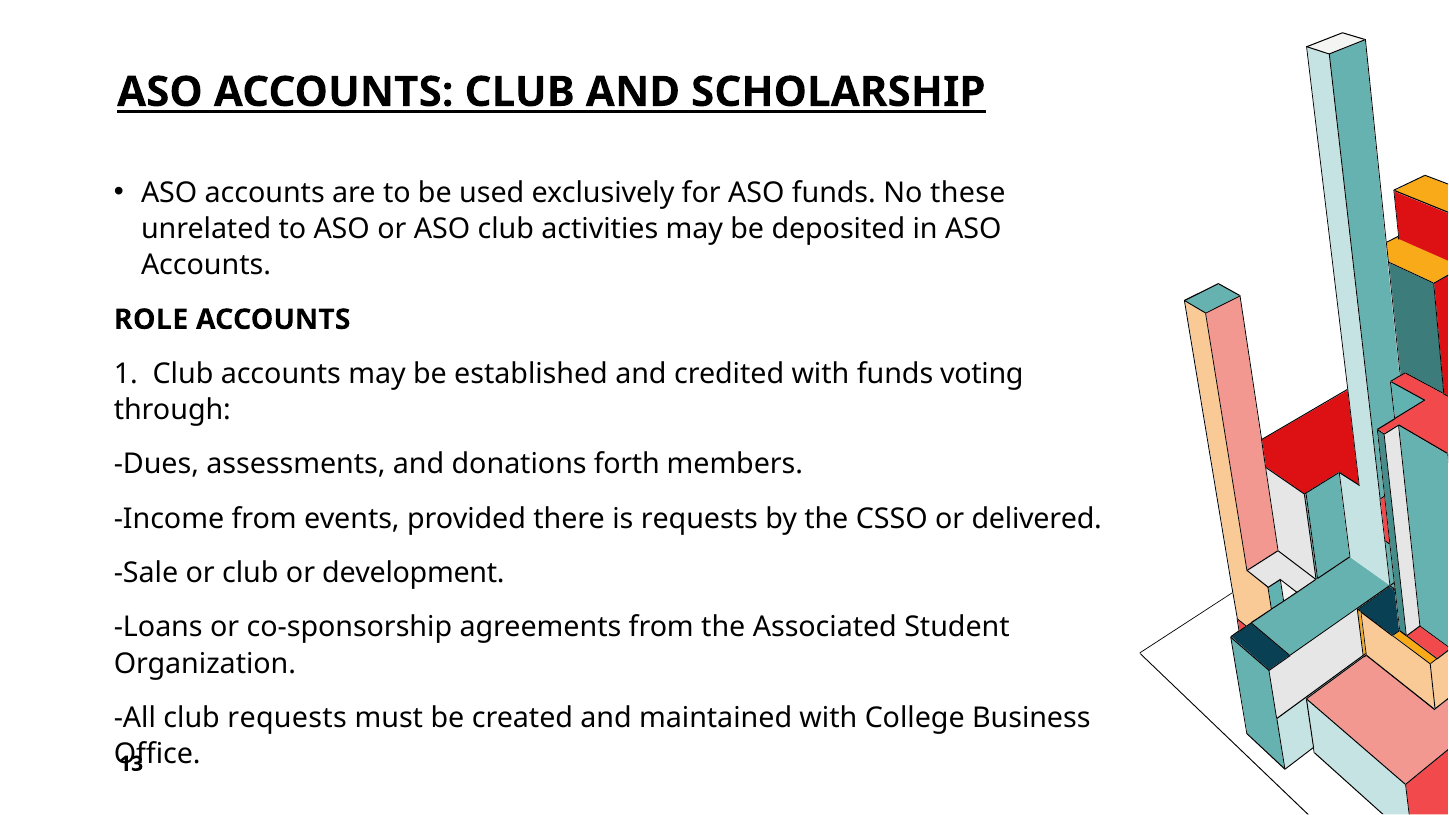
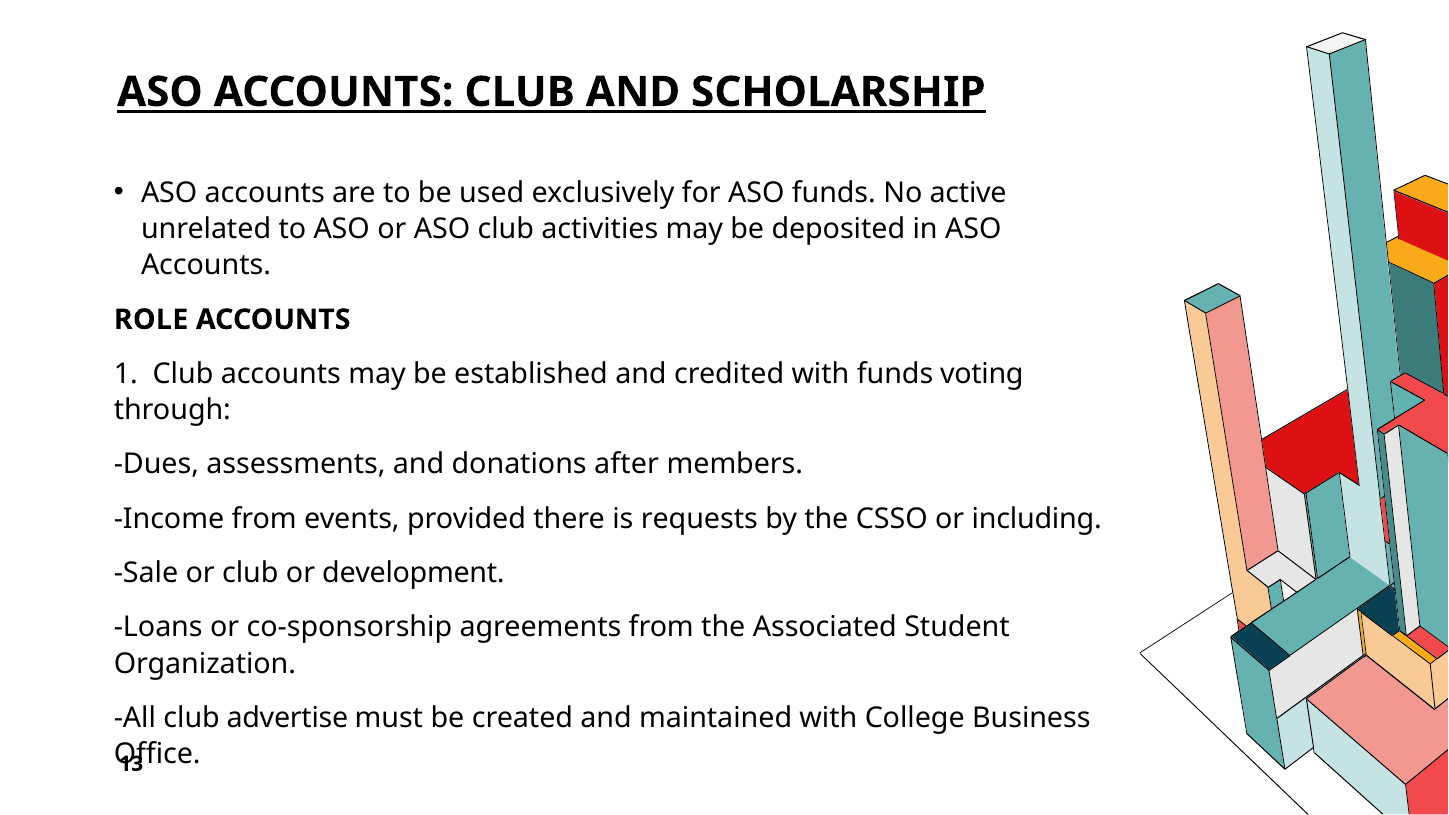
these: these -> active (968, 193)
forth: forth -> after (627, 464)
delivered: delivered -> including (1037, 519)
club requests: requests -> advertise (287, 718)
